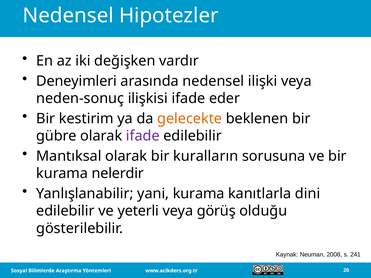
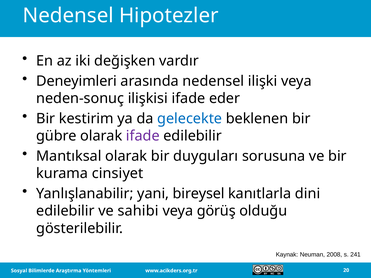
gelecekte colour: orange -> blue (190, 119)
kuralların: kuralların -> duyguları (206, 156)
nelerdir: nelerdir -> cinsiyet (118, 174)
yani kurama: kurama -> bireysel (199, 194)
yeterli: yeterli -> sahibi (138, 211)
